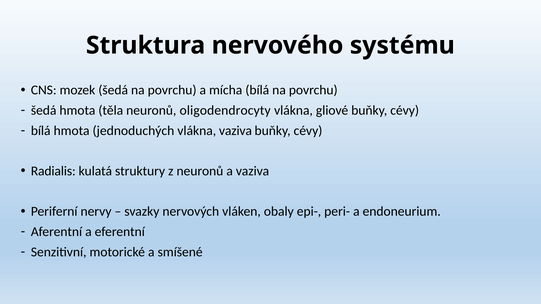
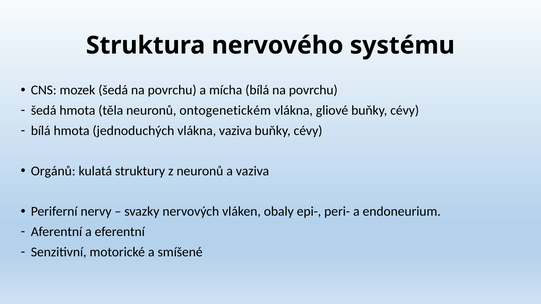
oligodendrocyty: oligodendrocyty -> ontogenetickém (225, 111)
Radialis: Radialis -> Orgánů (53, 171)
